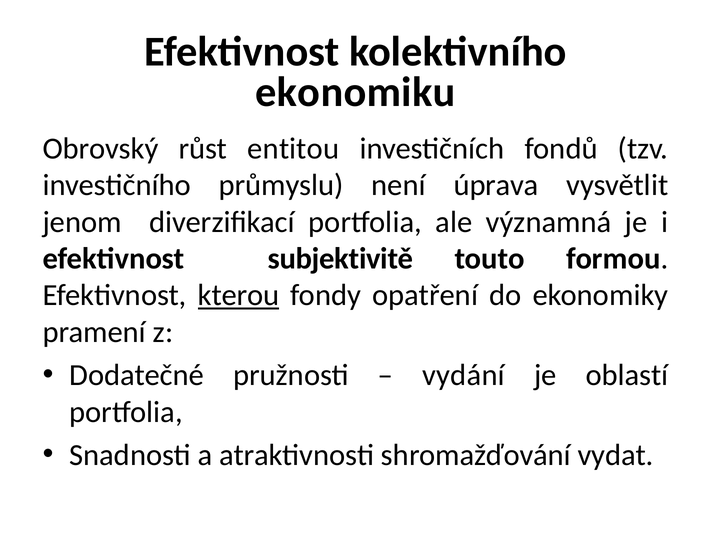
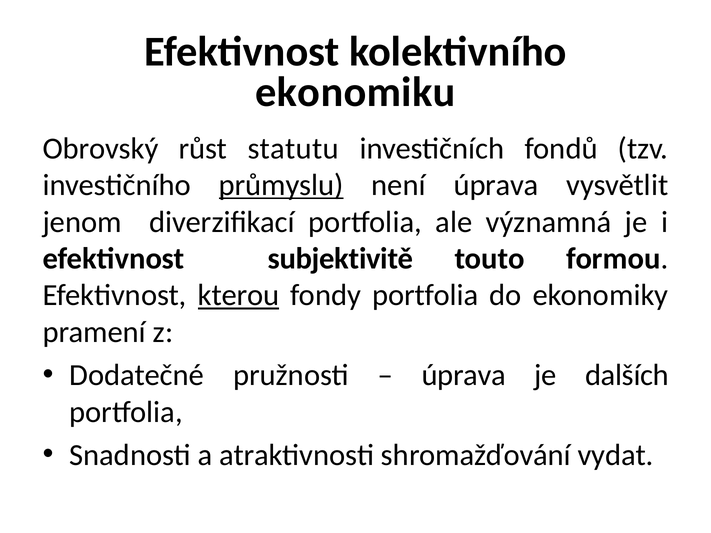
entitou: entitou -> statutu (293, 148)
průmyslu underline: none -> present (281, 185)
fondy opatření: opatření -> portfolia (425, 296)
vydání: vydání -> úprava (464, 375)
oblastí: oblastí -> dalších (627, 375)
